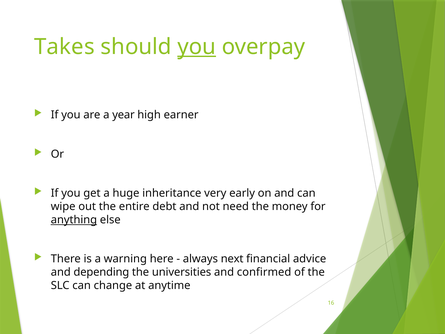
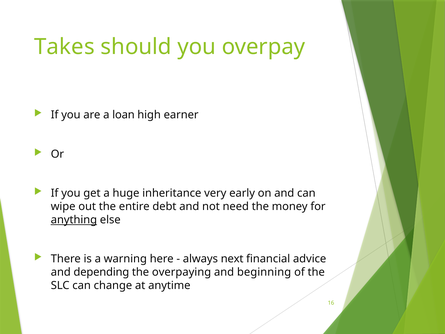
you underline: present -> none (197, 47)
year: year -> loan (123, 115)
universities: universities -> overpaying (182, 272)
confirmed: confirmed -> beginning (264, 272)
